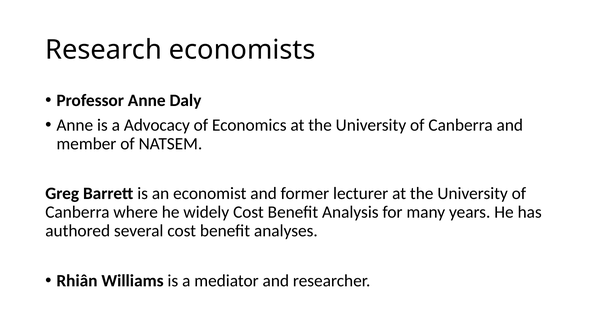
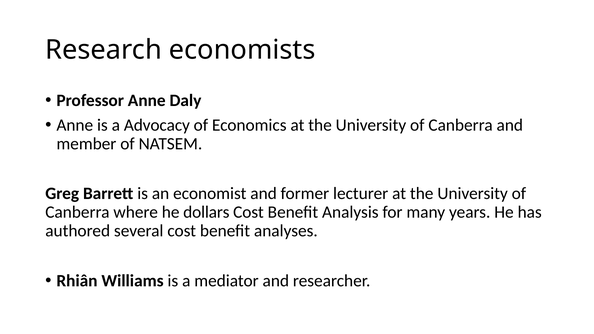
widely: widely -> dollars (206, 212)
